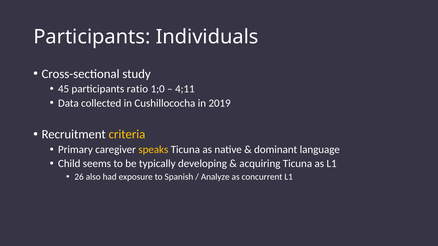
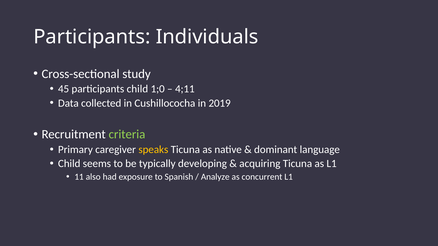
participants ratio: ratio -> child (137, 89)
criteria colour: yellow -> light green (127, 135)
26: 26 -> 11 (79, 177)
